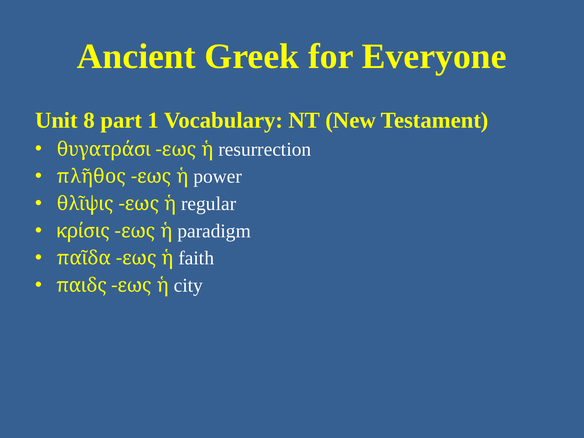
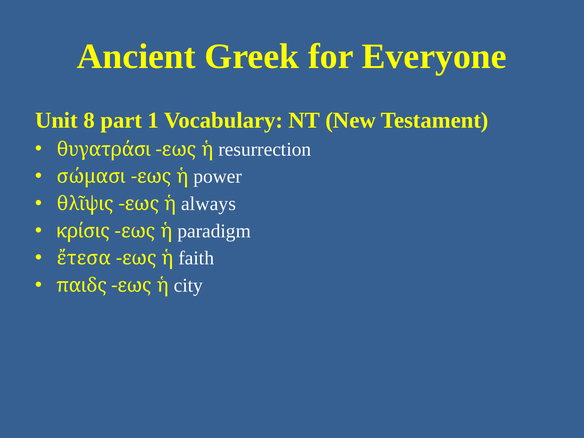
πλῆθος: πλῆθος -> σώμασι (91, 176)
regular: regular -> always (209, 204)
παῖδα: παῖδα -> ἔτεσα (84, 258)
